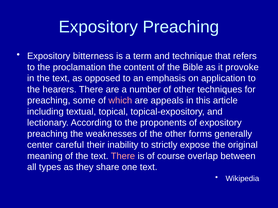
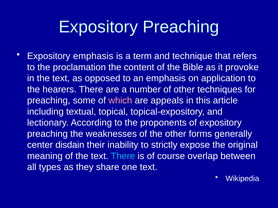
Expository bitterness: bitterness -> emphasis (93, 56)
careful: careful -> disdain (70, 145)
There colour: pink -> light blue (123, 156)
